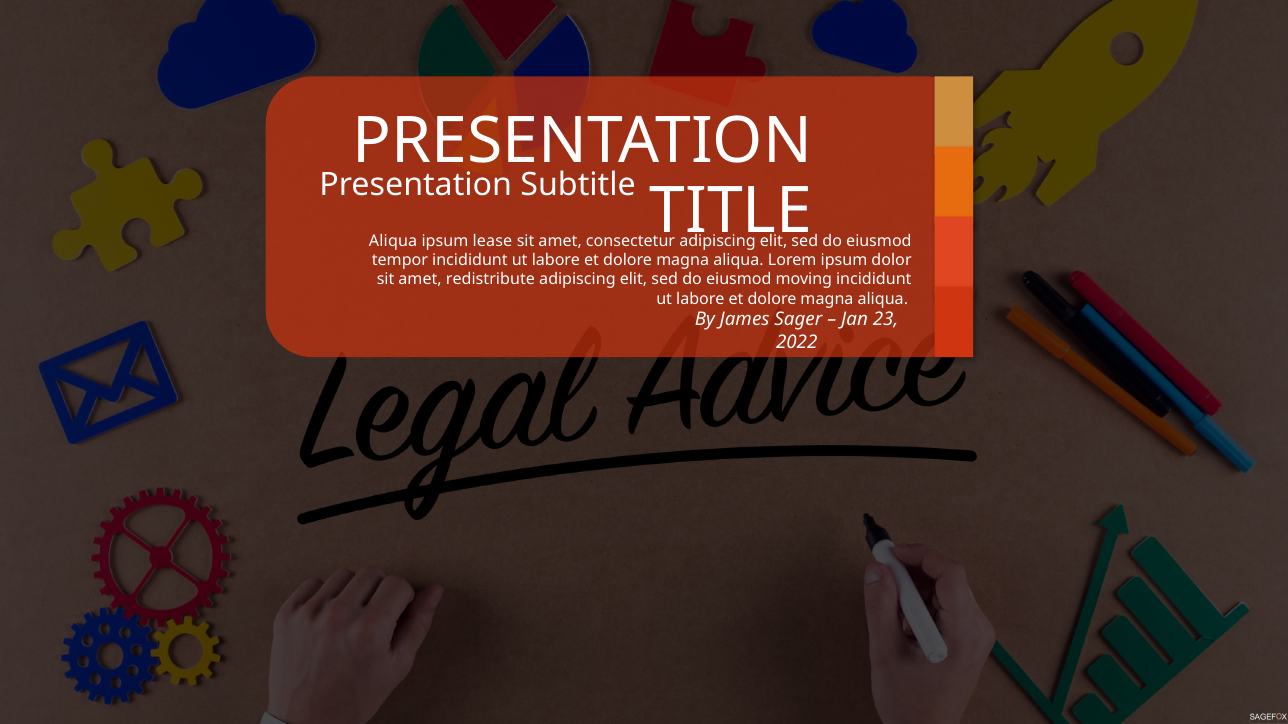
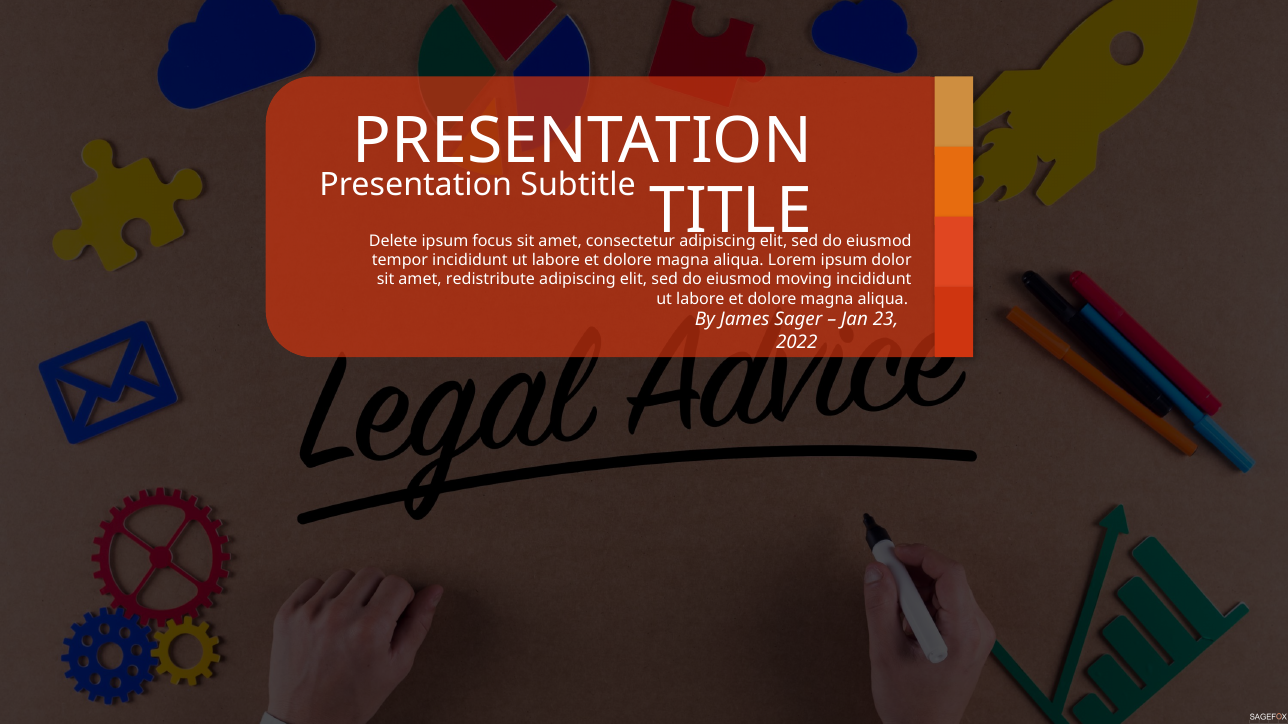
Aliqua: Aliqua -> Delete (393, 241)
lease: lease -> focus (493, 241)
